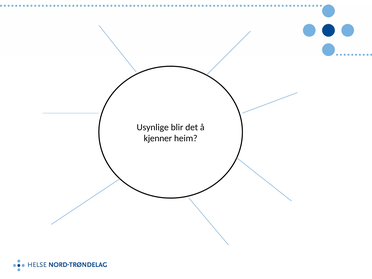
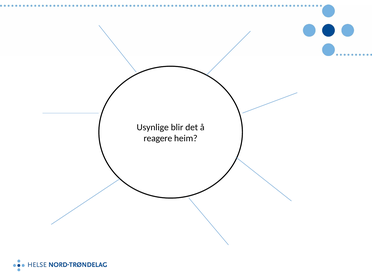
kjenner: kjenner -> reagere (158, 138)
